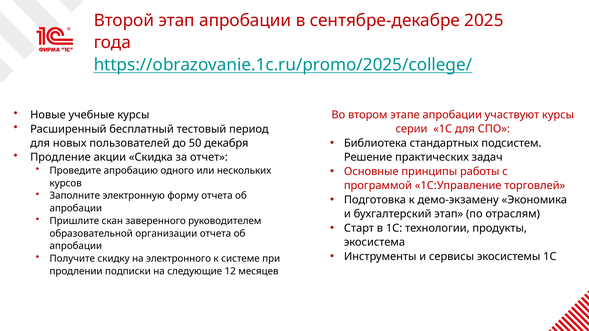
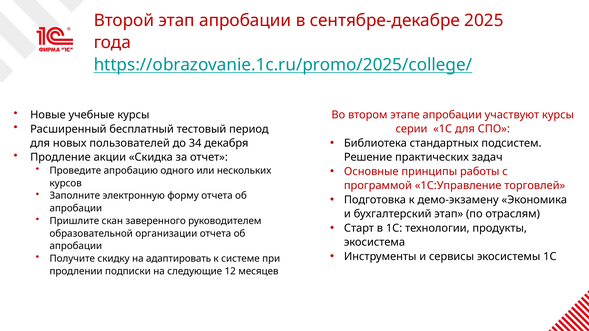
50: 50 -> 34 (195, 143)
электронного: электронного -> адаптировать (179, 259)
